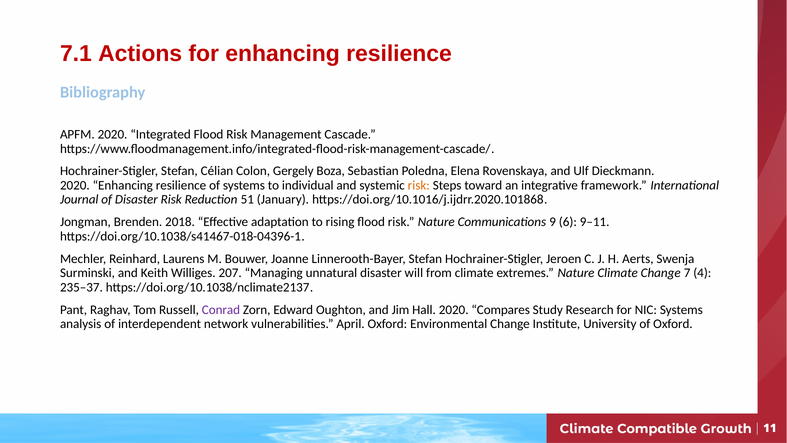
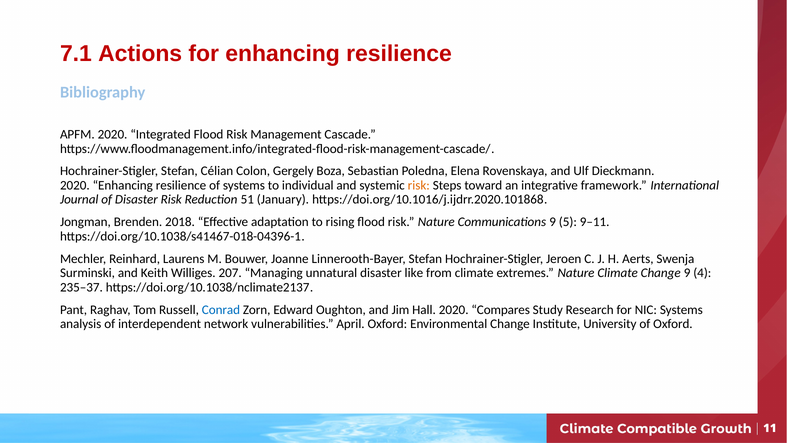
6: 6 -> 5 (568, 222)
will: will -> like (414, 273)
Change 7: 7 -> 9 (687, 273)
Conrad colour: purple -> blue (221, 310)
